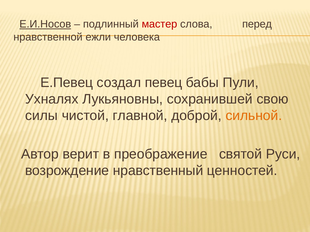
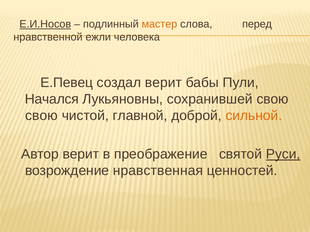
мастер colour: red -> orange (159, 24)
создал певец: певец -> верит (163, 83)
Ухналях: Ухналях -> Начался (52, 99)
силы: силы -> свою (41, 116)
Руси underline: none -> present (283, 154)
нравственный: нравственный -> нравственная (158, 171)
